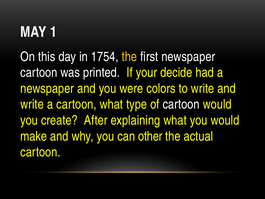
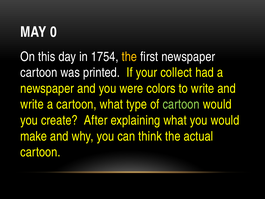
1: 1 -> 0 (53, 32)
decide: decide -> collect (176, 72)
cartoon colour: white -> light green (181, 104)
other: other -> think (150, 136)
